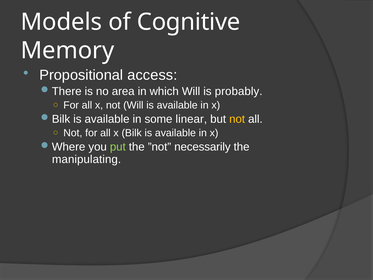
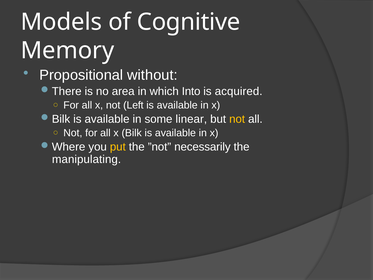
access: access -> without (152, 75)
which Will: Will -> Into (191, 91)
probably: probably -> acquired (239, 91)
not Will: Will -> Left (133, 105)
put colour: light green -> yellow (118, 147)
